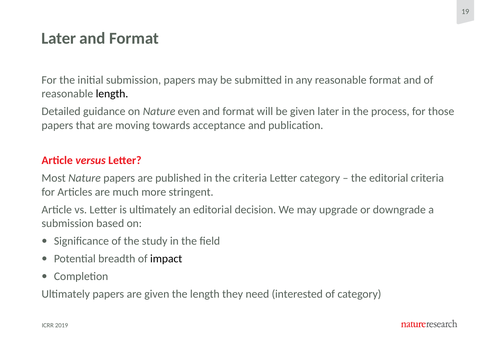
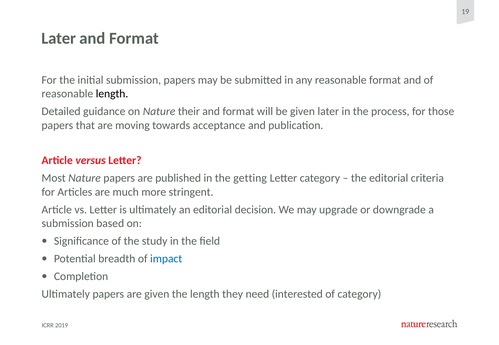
even: even -> their (189, 112)
the criteria: criteria -> getting (250, 178)
impact colour: black -> blue (166, 259)
